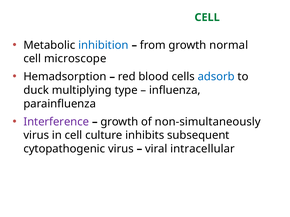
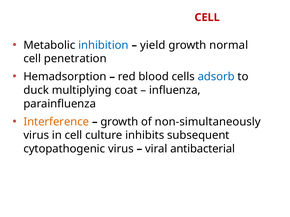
CELL colour: green -> red (207, 17)
from: from -> yield (153, 45)
microscope: microscope -> penetration (75, 59)
type: type -> coat (126, 90)
Interference colour: purple -> orange (56, 122)
intracellular: intracellular -> antibacterial (203, 149)
